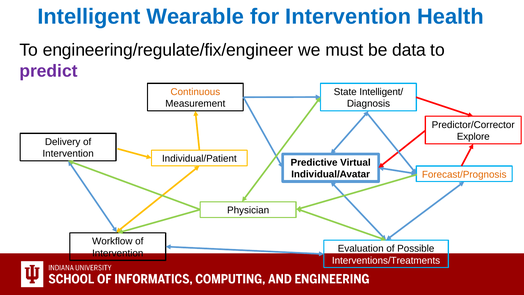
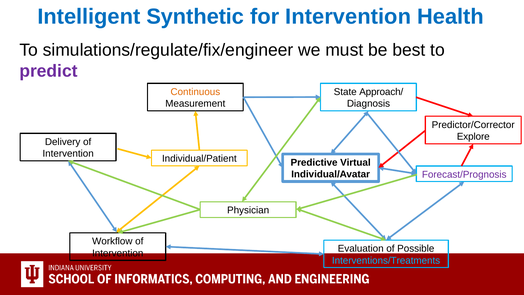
Wearable: Wearable -> Synthetic (195, 17)
engineering/regulate/fix/engineer: engineering/regulate/fix/engineer -> simulations/regulate/fix/engineer (168, 50)
data: data -> best (409, 50)
Intelligent/: Intelligent/ -> Approach/ (381, 92)
Forecast/Prognosis colour: orange -> purple (464, 174)
Interventions/Treatments colour: white -> light blue (386, 260)
